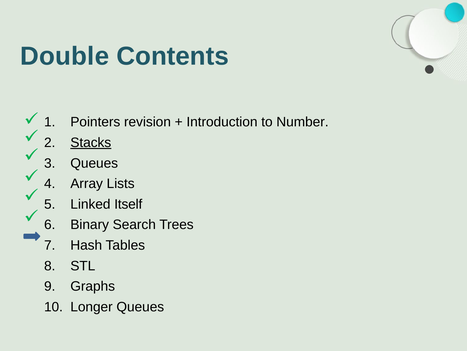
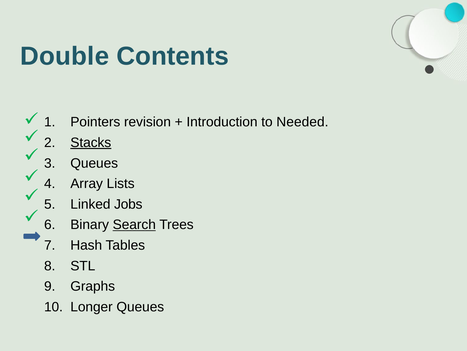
Number: Number -> Needed (302, 122)
Itself: Itself -> Jobs (128, 204)
Search underline: none -> present (134, 224)
